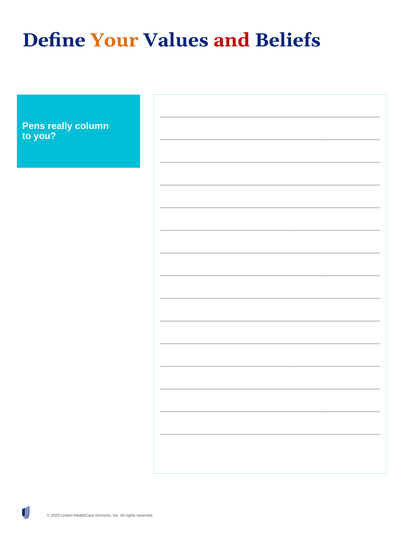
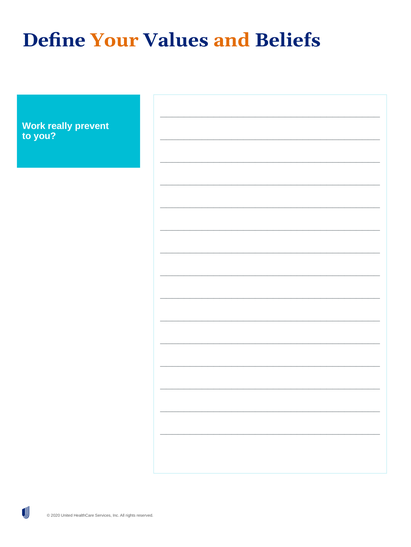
and colour: red -> orange (232, 40)
Pens: Pens -> Work (34, 126)
column: column -> prevent (92, 126)
